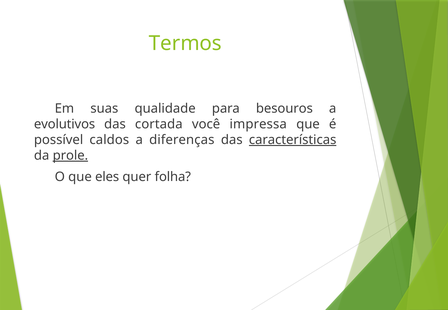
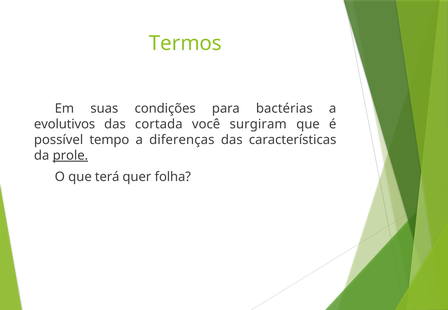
qualidade: qualidade -> condições (165, 109)
besouros: besouros -> bactérias (284, 109)
impressa: impressa -> surgiram (258, 124)
caldos: caldos -> tempo (109, 140)
características underline: present -> none (293, 140)
eles: eles -> terá (107, 177)
